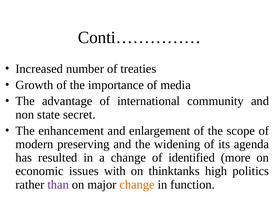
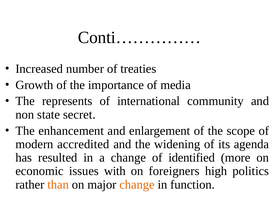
advantage: advantage -> represents (67, 101)
preserving: preserving -> accredited (83, 144)
thinktanks: thinktanks -> foreigners (174, 170)
than colour: purple -> orange (58, 184)
